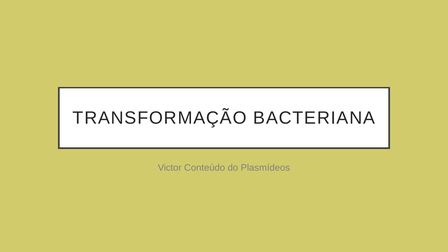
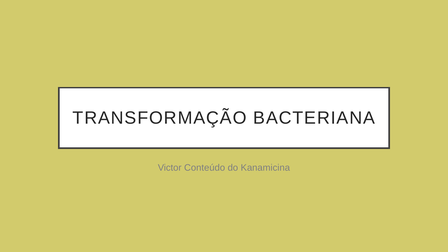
Plasmídeos: Plasmídeos -> Kanamicina (265, 168)
